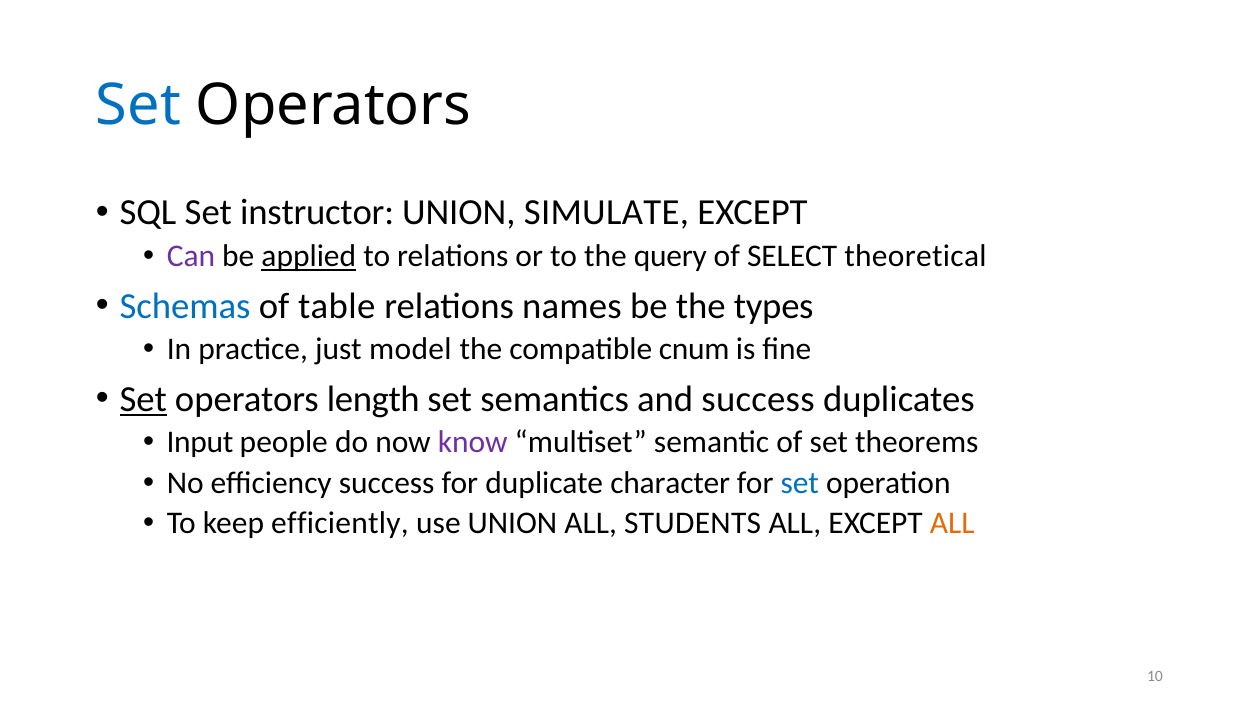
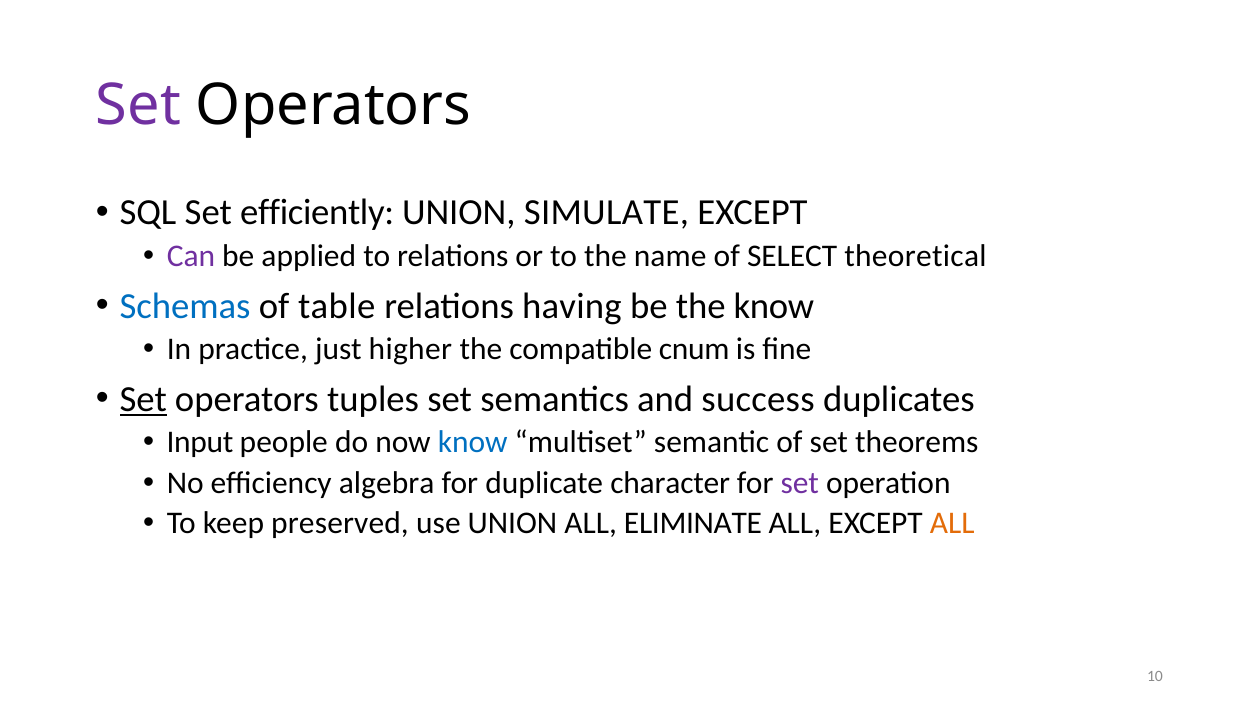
Set colour: blue -> purple (138, 106)
instructor: instructor -> efficiently (317, 213)
applied underline: present -> none (309, 256)
query: query -> name (670, 256)
names: names -> having (572, 306)
the types: types -> know (774, 306)
model: model -> higher (410, 349)
length: length -> tuples (373, 399)
know colour: purple -> blue (473, 443)
efficiency success: success -> algebra (387, 483)
set colour: blue -> purple (800, 483)
efficiently: efficiently -> preserved (340, 524)
STUDENTS: STUDENTS -> ELIMINATE (693, 524)
